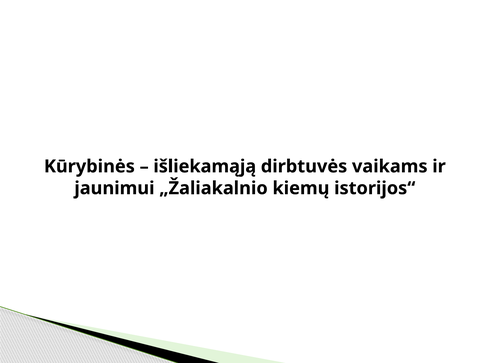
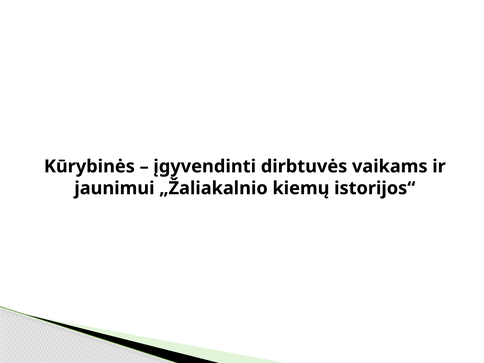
išliekamąją: išliekamąją -> įgyvendinti (205, 166)
